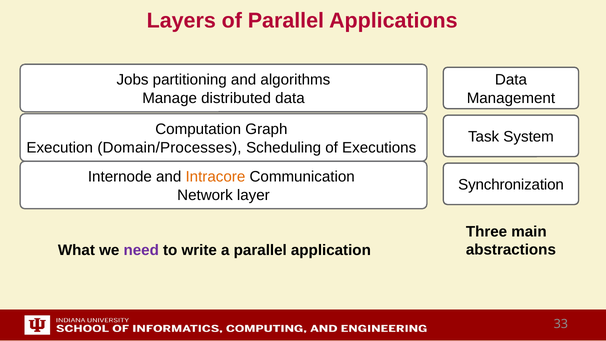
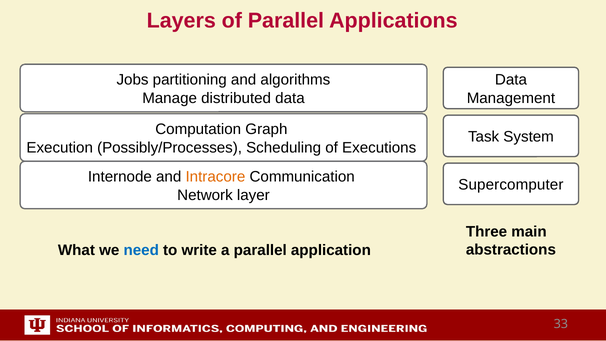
Domain/Processes: Domain/Processes -> Possibly/Processes (170, 148)
Synchronization: Synchronization -> Supercomputer (511, 185)
need colour: purple -> blue (141, 250)
